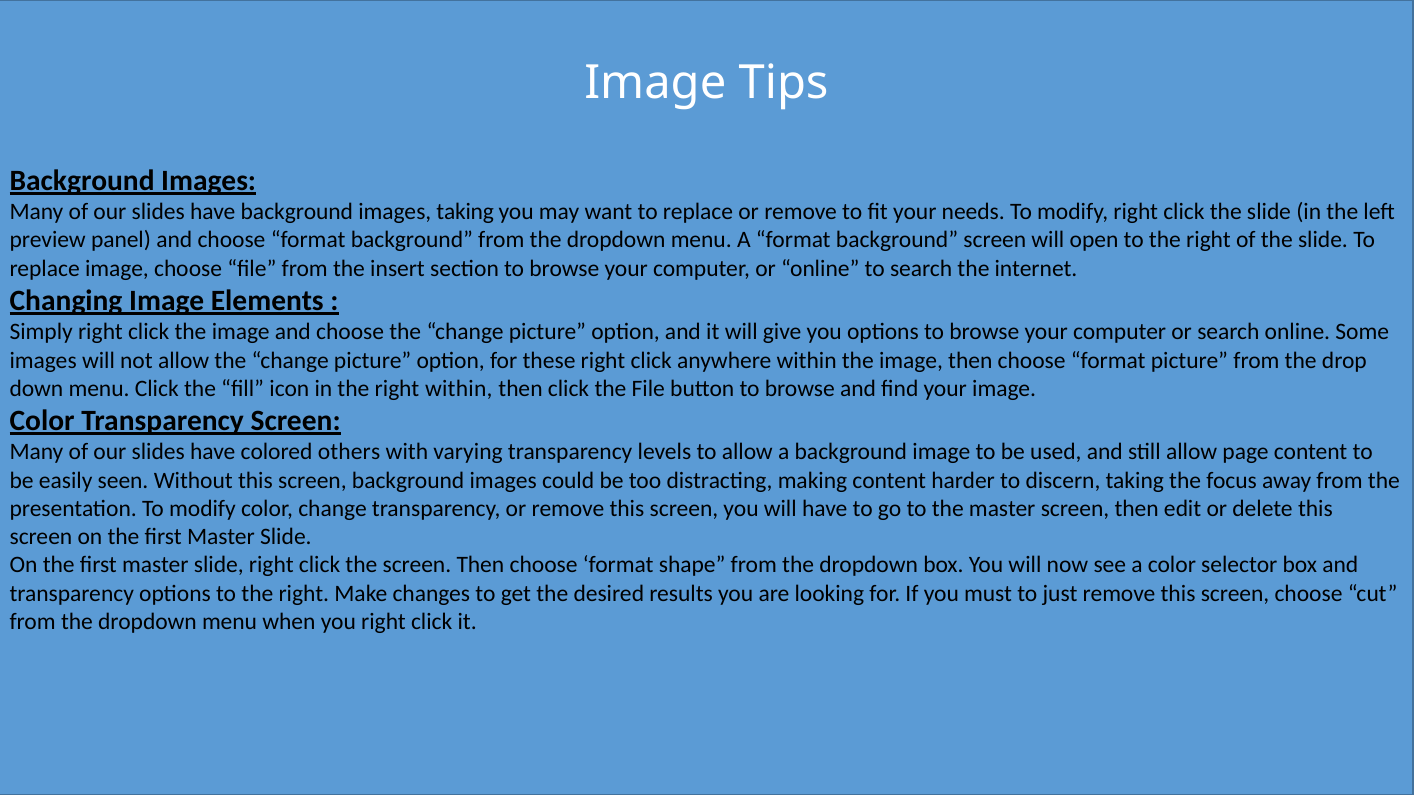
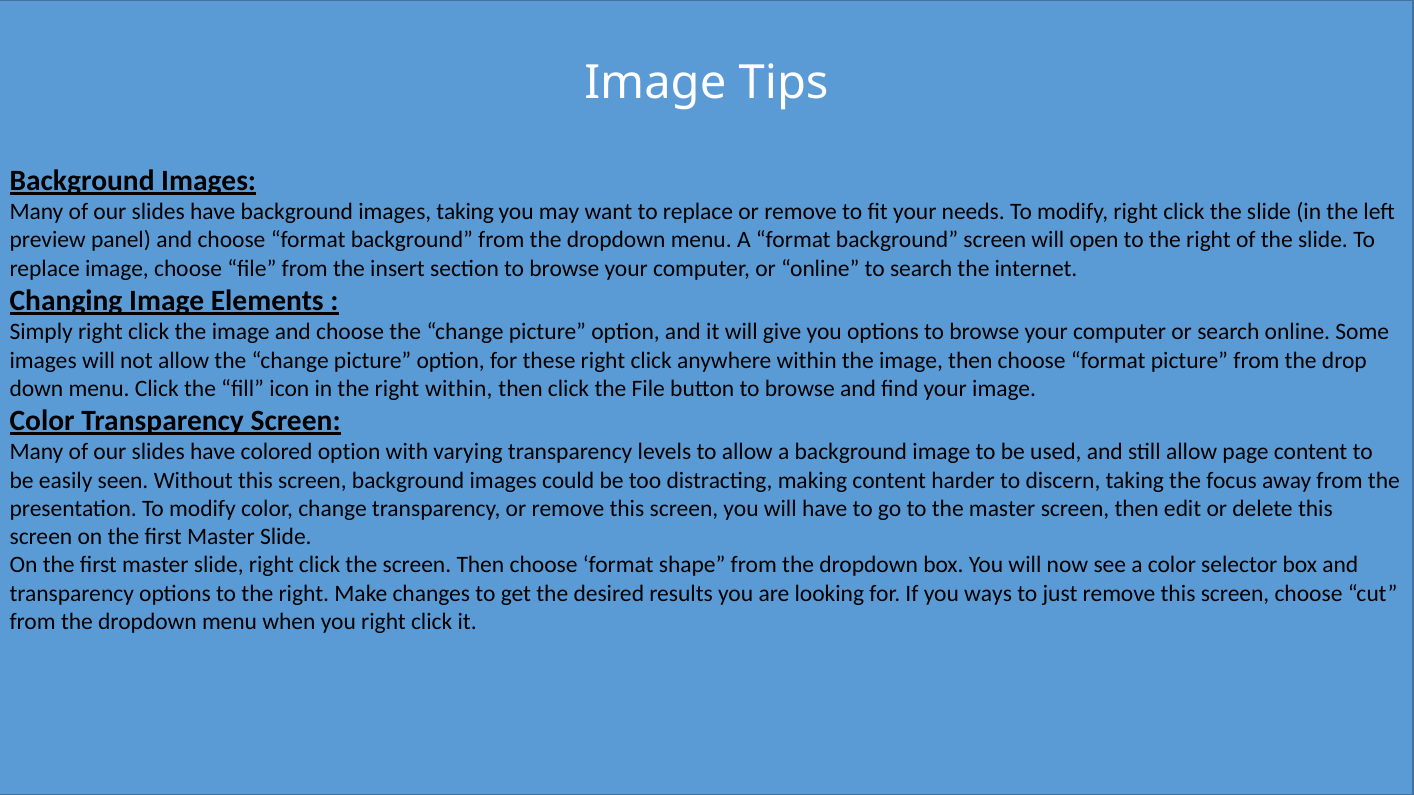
colored others: others -> option (349, 452)
must: must -> ways (988, 594)
